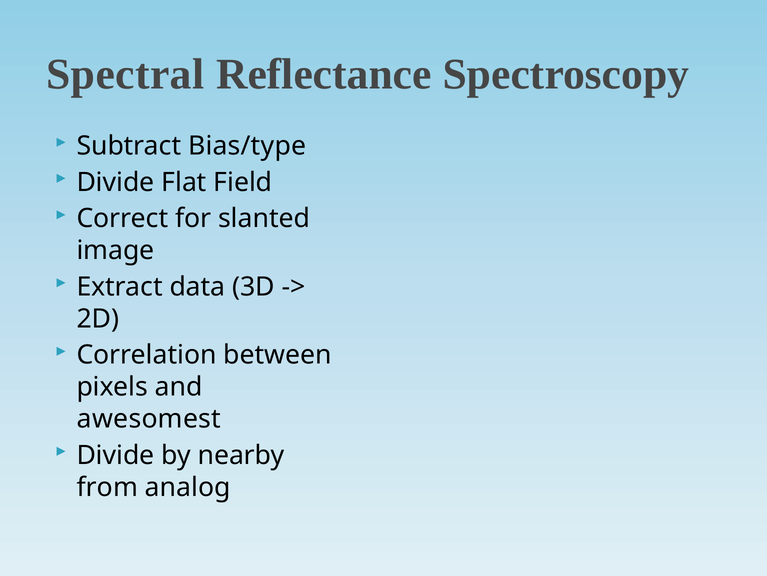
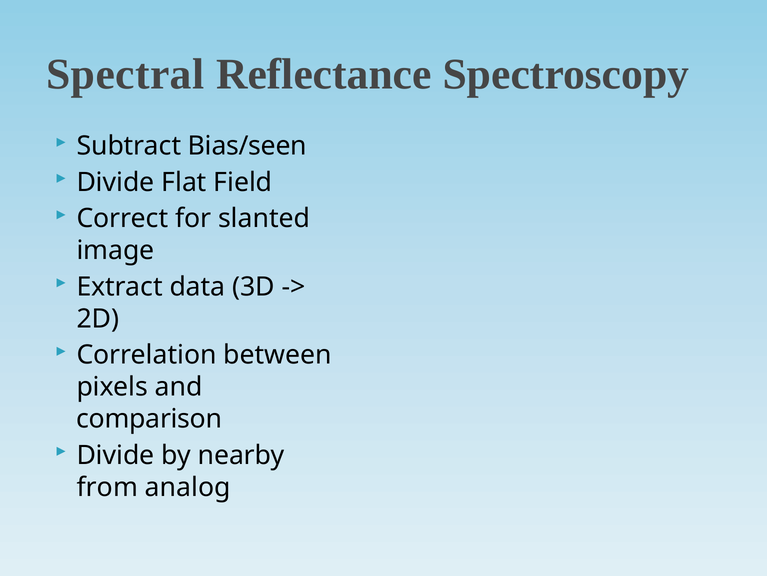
Bias/type: Bias/type -> Bias/seen (247, 146)
awesomest: awesomest -> comparison (149, 418)
